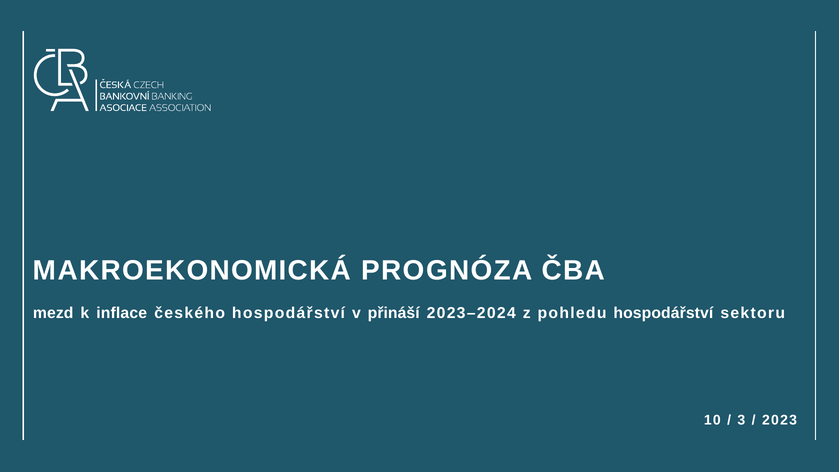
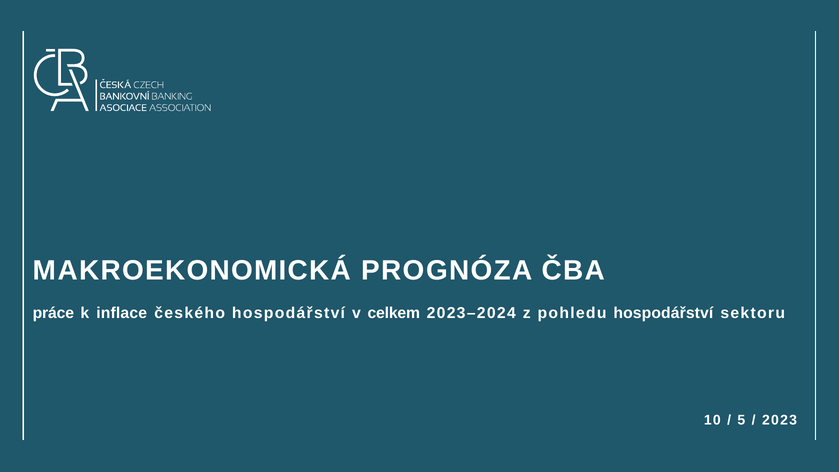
mezd: mezd -> práce (53, 313)
přináší: přináší -> celkem (394, 313)
3: 3 -> 5 (741, 420)
